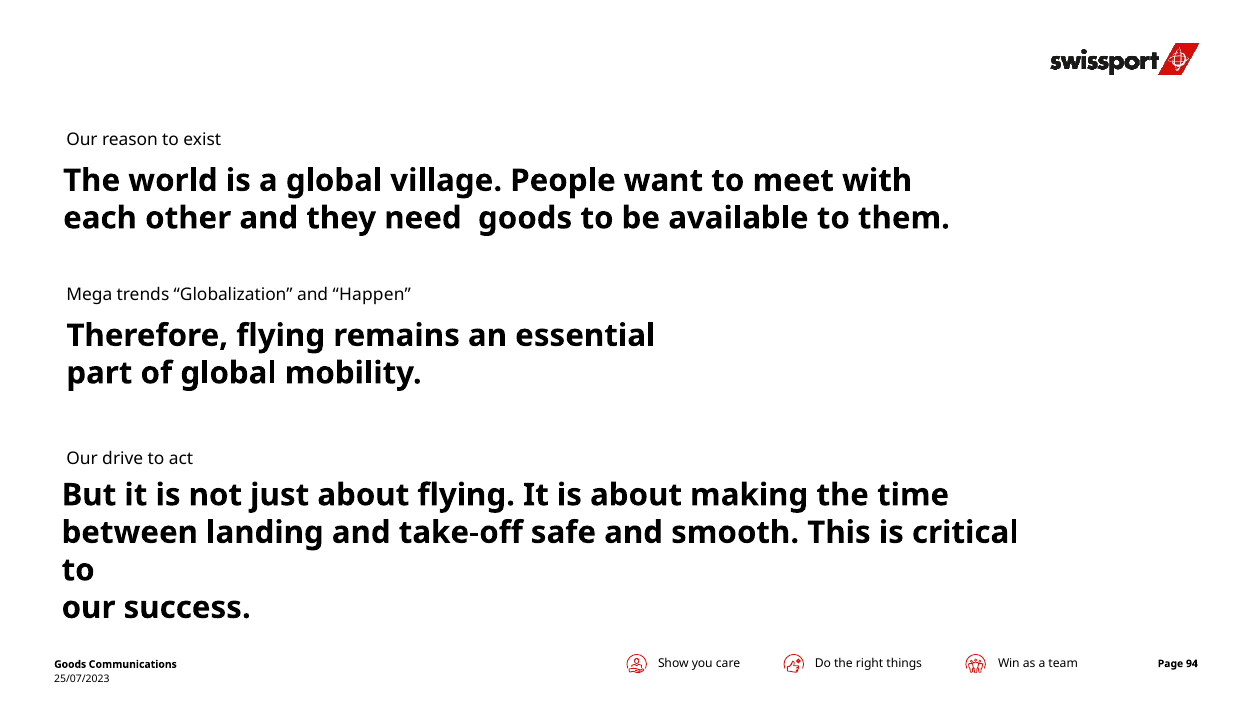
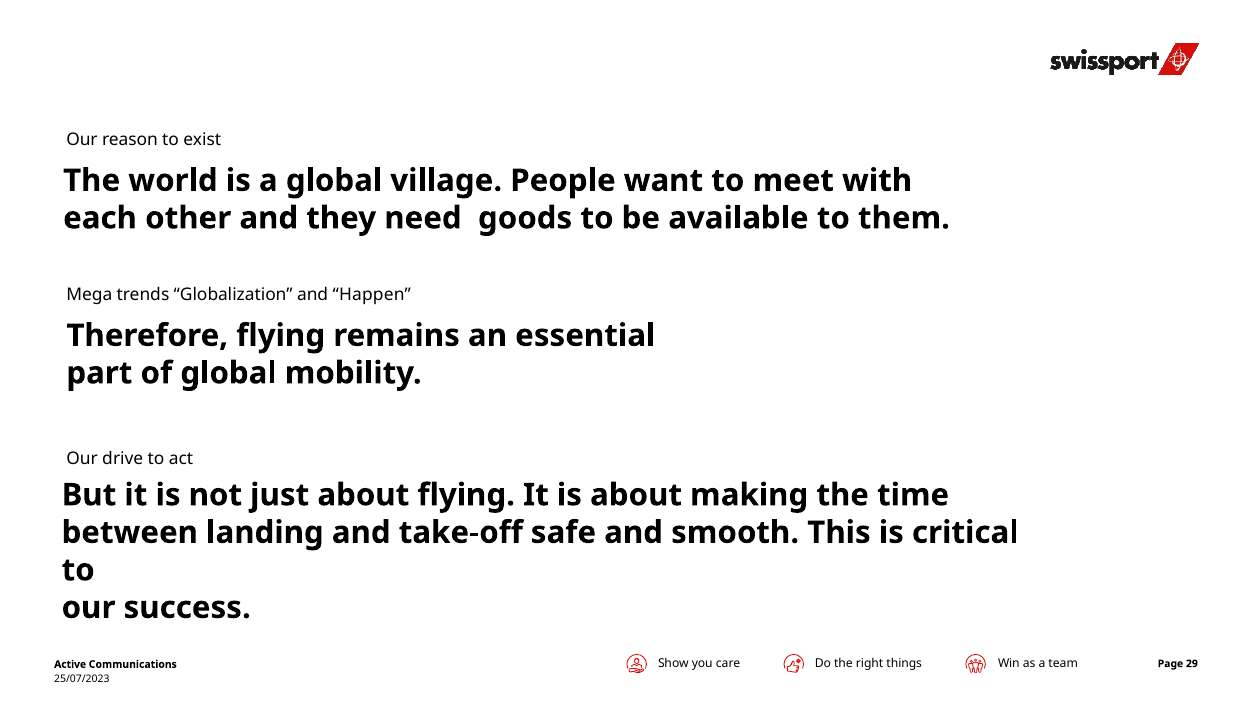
Goods: Goods -> Active (70, 665)
94: 94 -> 29 (1192, 664)
